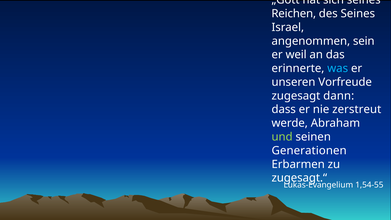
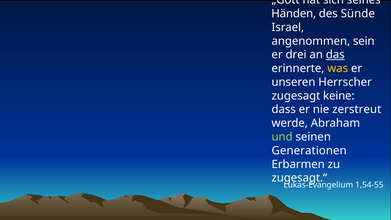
Reichen: Reichen -> Händen (294, 14)
des Seines: Seines -> Sünde (358, 14)
weil: weil -> drei (296, 55)
das underline: none -> present (335, 55)
was colour: light blue -> yellow (338, 68)
Vorfreude: Vorfreude -> Herrscher (345, 82)
dann: dann -> keine (339, 96)
